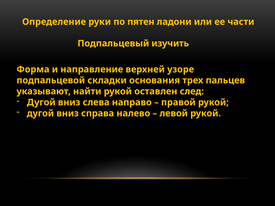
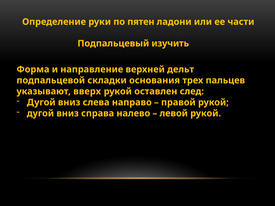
узоре: узоре -> дельт (181, 69)
найти: найти -> вверх (87, 91)
